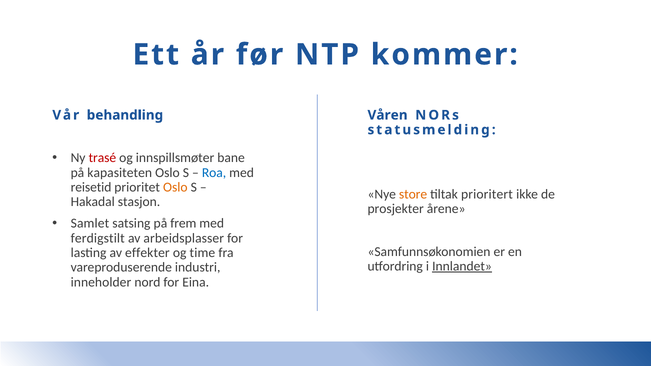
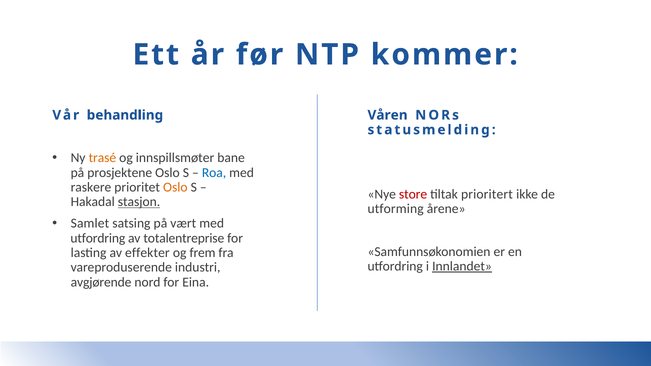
trasé colour: red -> orange (102, 158)
kapasiteten: kapasiteten -> prosjektene (120, 173)
reisetid: reisetid -> raskere (91, 187)
store colour: orange -> red (413, 194)
stasjon underline: none -> present (139, 202)
prosjekter: prosjekter -> utforming (396, 209)
frem: frem -> vært (183, 224)
ferdigstilt: ferdigstilt -> utfordring (98, 238)
arbeidsplasser: arbeidsplasser -> totalentreprise (184, 238)
time: time -> frem (203, 253)
inneholder: inneholder -> avgjørende (101, 282)
